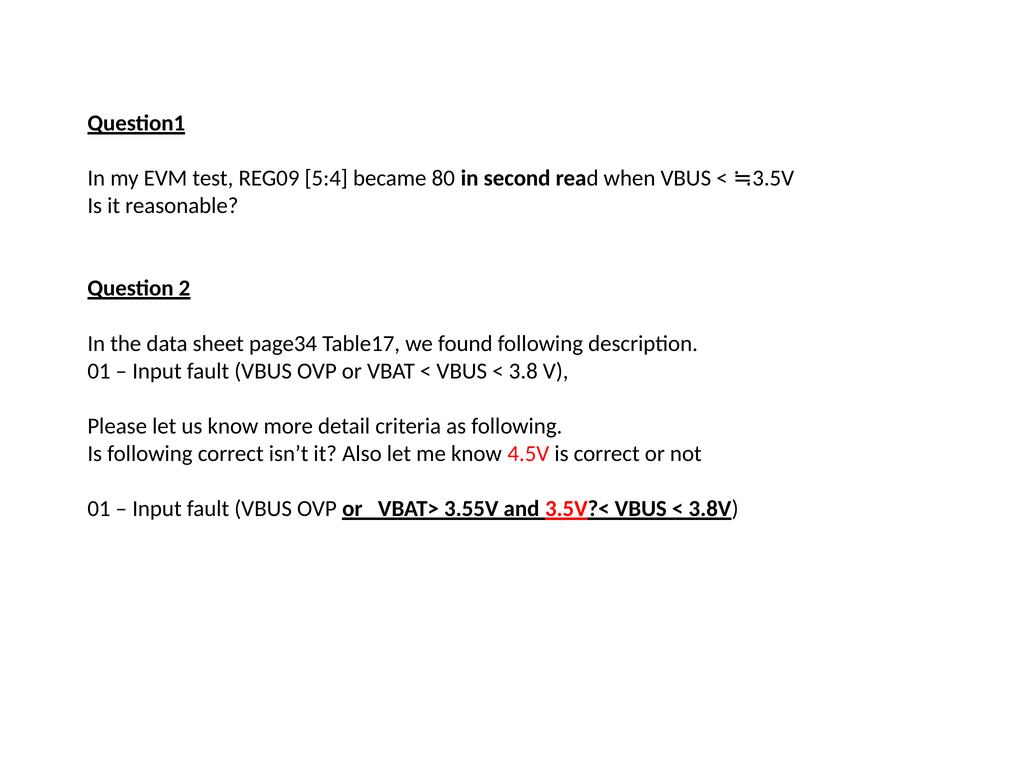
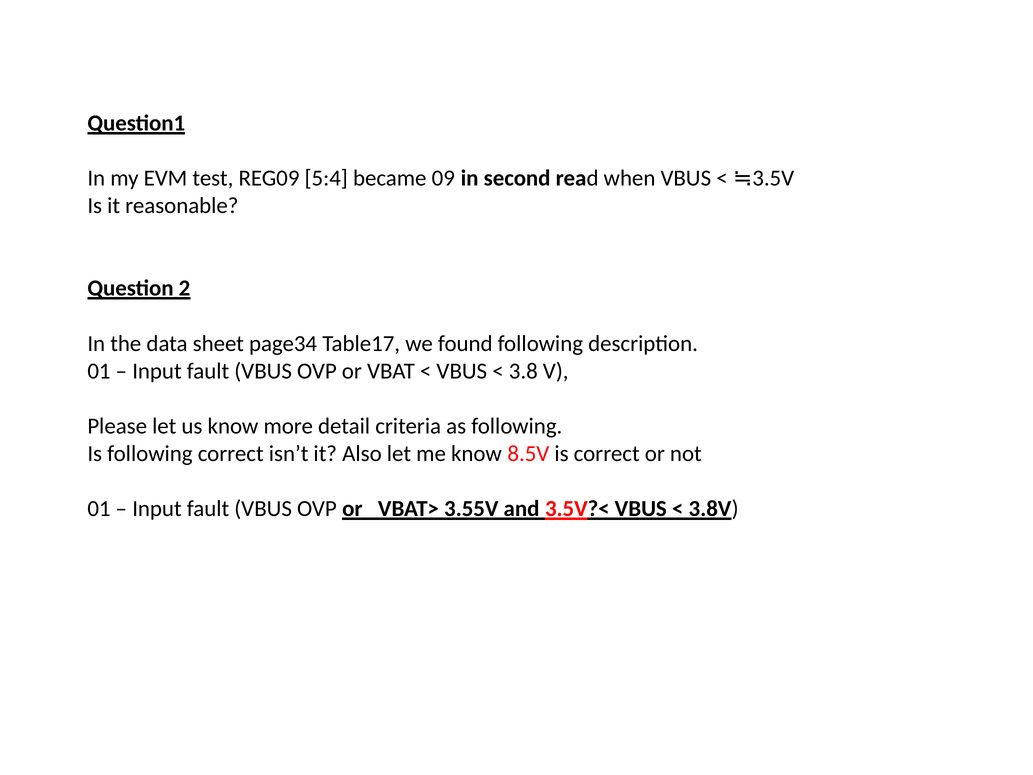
80: 80 -> 09 (443, 178)
4.5V: 4.5V -> 8.5V (528, 453)
